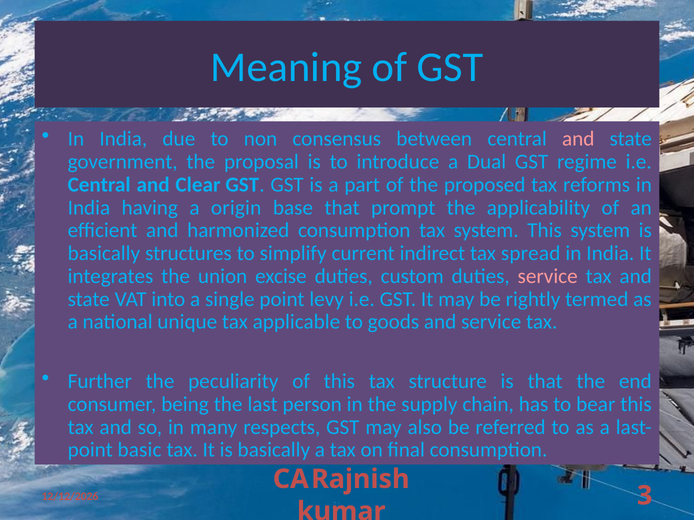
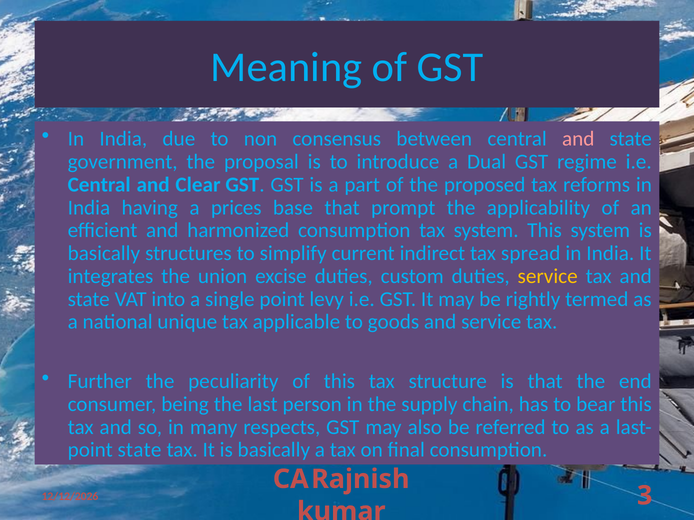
origin: origin -> prices (236, 208)
service colour: pink -> yellow (548, 277)
point basic: basic -> state (139, 450)
